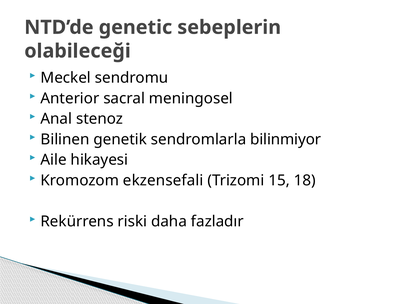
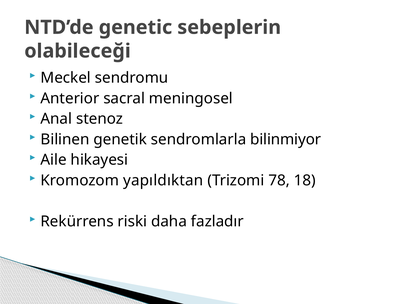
ekzensefali: ekzensefali -> yapıldıktan (163, 181)
15: 15 -> 78 (279, 181)
